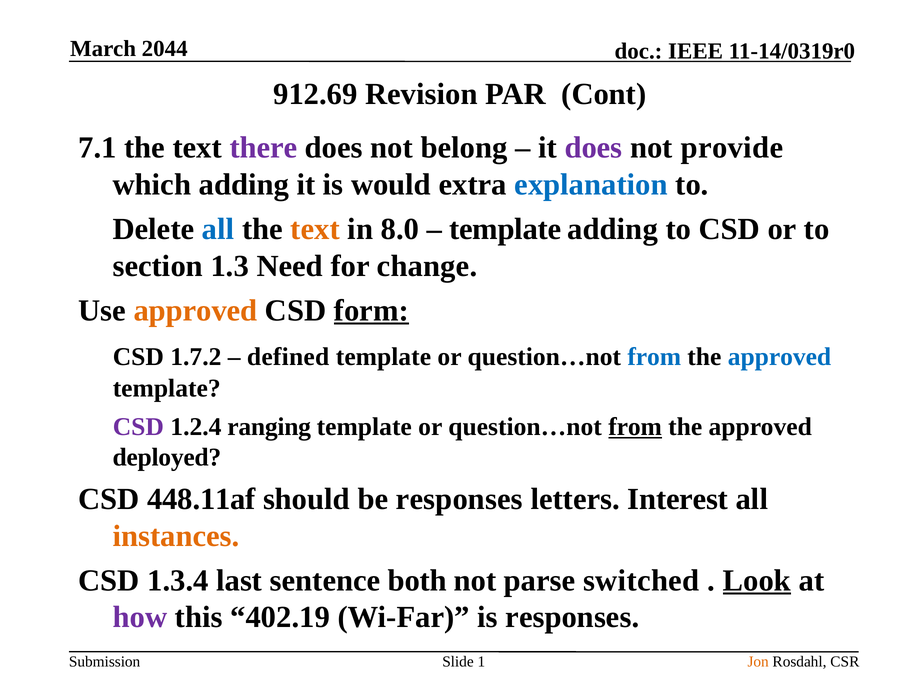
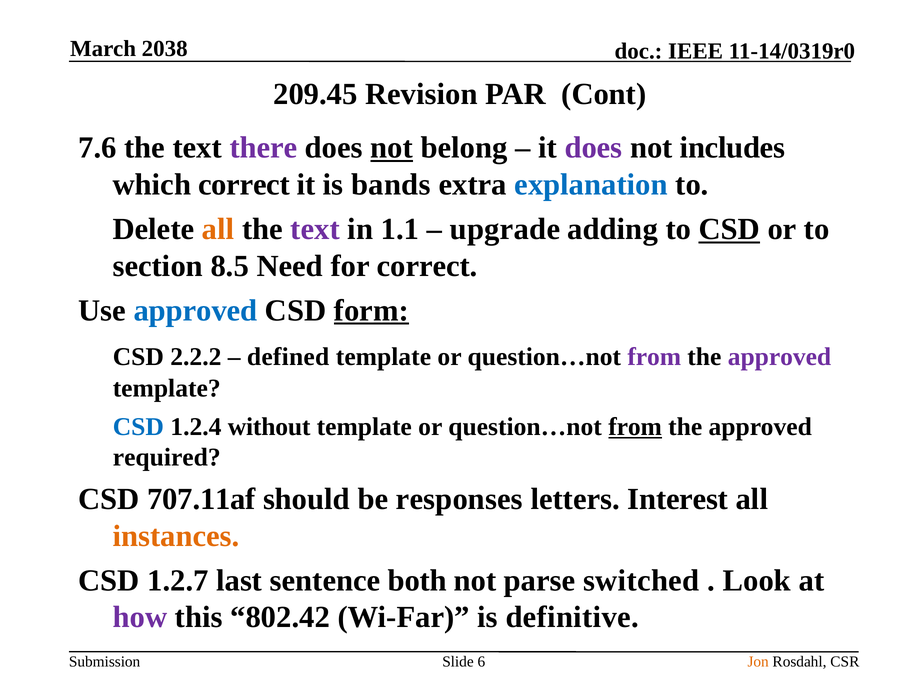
2044: 2044 -> 2038 (165, 49)
912.69: 912.69 -> 209.45 (315, 94)
7.1: 7.1 -> 7.6 (97, 148)
not underline: none -> present (392, 148)
provide: provide -> includes (732, 148)
which adding: adding -> correct (244, 185)
would: would -> bands (391, 185)
all colour: blue -> orange (218, 229)
text colour: orange -> purple (315, 229)
8.0: 8.0 -> 1.1 (400, 229)
template: template -> upgrade (505, 229)
CSD underline: none -> present (729, 229)
1.3: 1.3 -> 8.5 (230, 266)
for change: change -> correct (427, 266)
approved colour: orange -> blue (195, 310)
1.7.2: 1.7.2 -> 2.2.2 (196, 357)
from colour: blue -> purple (654, 357)
approved colour: blue -> purple (780, 357)
CSD colour: purple -> blue (138, 427)
ranging: ranging -> without (269, 427)
deployed: deployed -> required (167, 457)
448.11af: 448.11af -> 707.11af (201, 499)
1.3.4: 1.3.4 -> 1.2.7 (178, 580)
Look underline: present -> none (757, 580)
402.19: 402.19 -> 802.42 (280, 617)
is responses: responses -> definitive (572, 617)
1: 1 -> 6 (481, 662)
